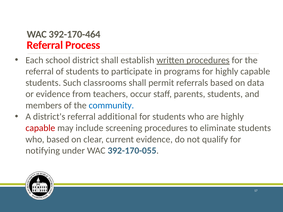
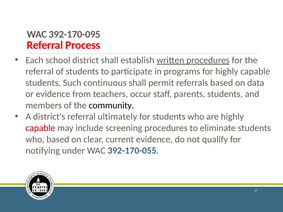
392-170-464: 392-170-464 -> 392-170-095 (75, 34)
classrooms: classrooms -> continuous (105, 83)
community colour: blue -> black (111, 105)
additional: additional -> ultimately (117, 117)
